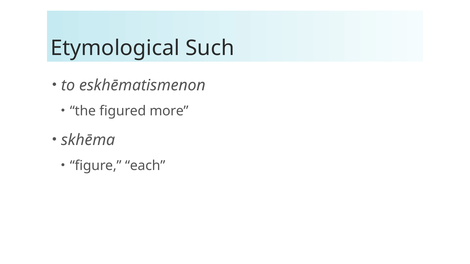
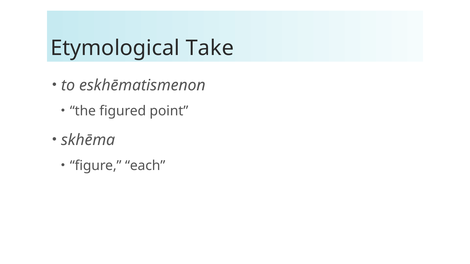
Such: Such -> Take (210, 48)
more: more -> point (169, 111)
